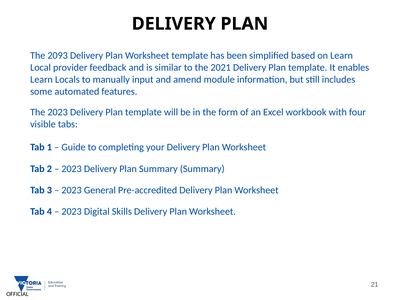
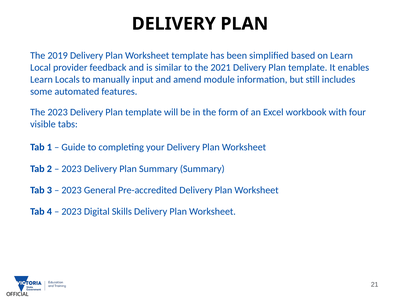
2093: 2093 -> 2019 (58, 55)
